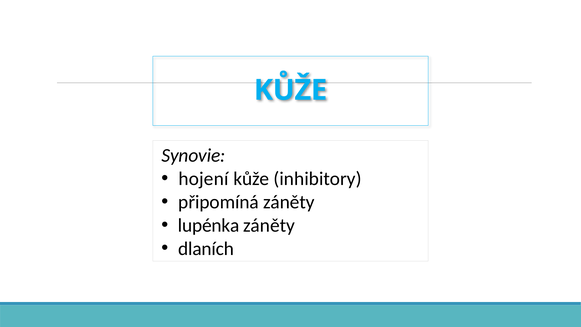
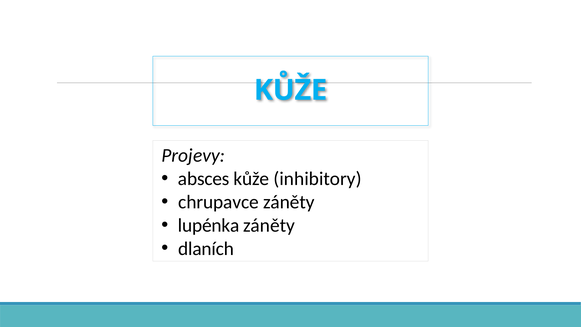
Synovie: Synovie -> Projevy (193, 155)
hojení: hojení -> absces (204, 179)
připomíná: připomíná -> chrupavce (219, 202)
